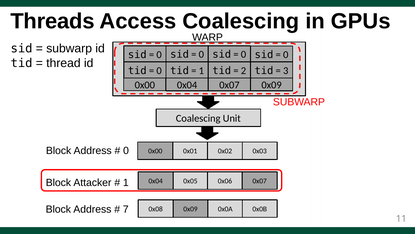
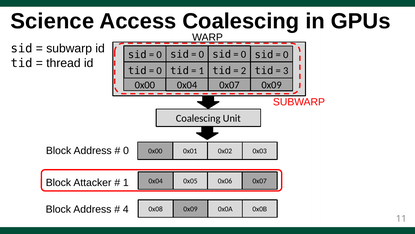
Threads: Threads -> Science (52, 21)
7: 7 -> 4 (126, 209)
